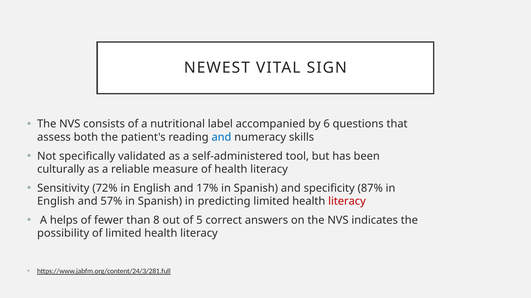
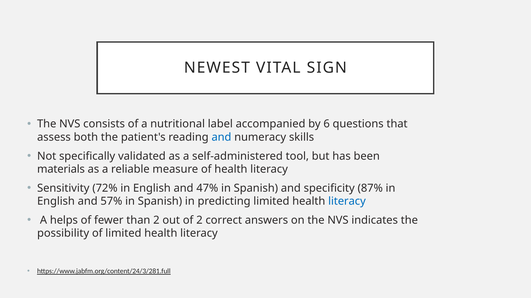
culturally: culturally -> materials (61, 170)
17%: 17% -> 47% (207, 188)
literacy colour: red -> blue (347, 202)
than 8: 8 -> 2 (156, 221)
of 5: 5 -> 2 (199, 221)
